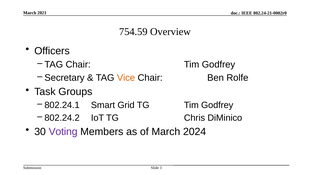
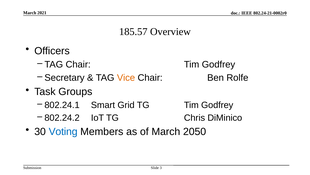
754.59: 754.59 -> 185.57 (133, 32)
Voting colour: purple -> blue (63, 131)
2024: 2024 -> 2050 (195, 131)
